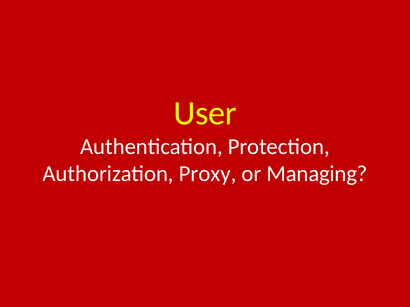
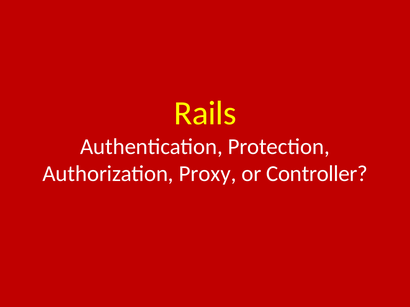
User: User -> Rails (205, 113)
Managing: Managing -> Controller (317, 174)
